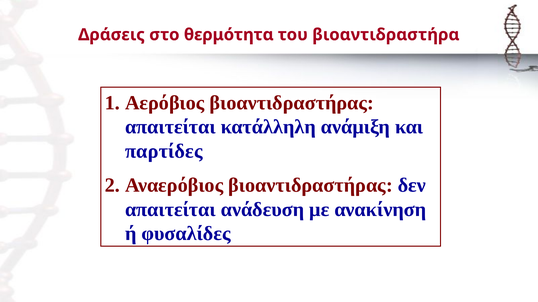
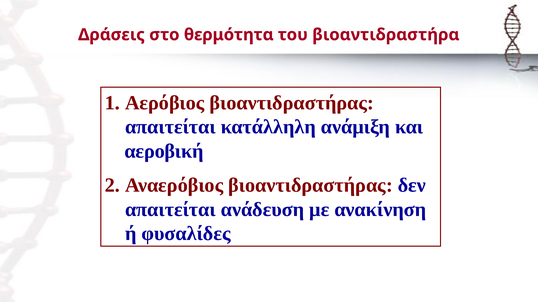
παρτίδες: παρτίδες -> αεροβική (164, 151)
